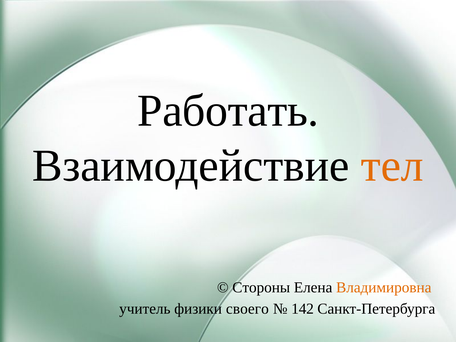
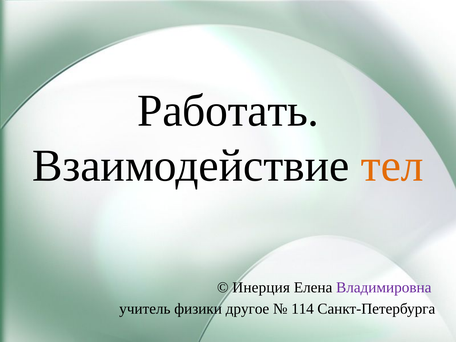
Стороны: Стороны -> Инерция (261, 288)
Владимировна colour: orange -> purple (384, 288)
своего: своего -> другое (247, 309)
142: 142 -> 114 (303, 309)
